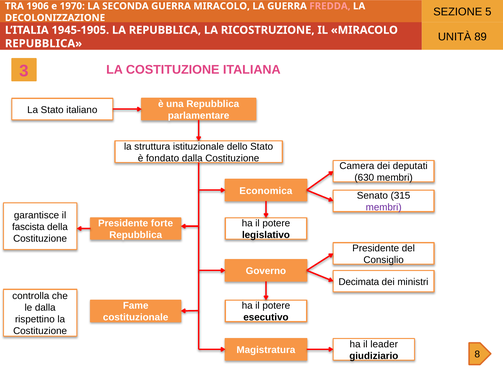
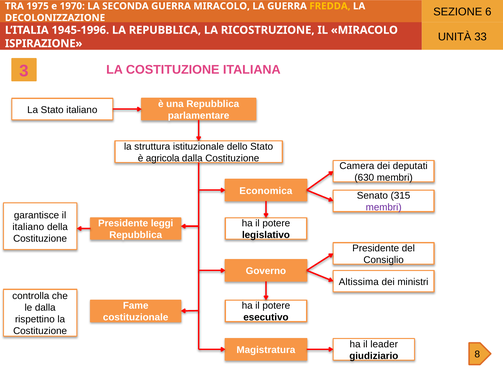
1906: 1906 -> 1975 (38, 6)
FREDDA colour: pink -> yellow (330, 6)
5: 5 -> 6 (488, 12)
1945-1905: 1945-1905 -> 1945-1996 (80, 30)
89: 89 -> 33 (481, 37)
REPUBBLICA: REPUBBLICA -> ISPIRAZIONE (44, 44)
fondato: fondato -> agricola (163, 158)
forte: forte -> leggi (162, 223)
fascista: fascista -> italiano (28, 227)
Decimata: Decimata -> Altissima (359, 282)
